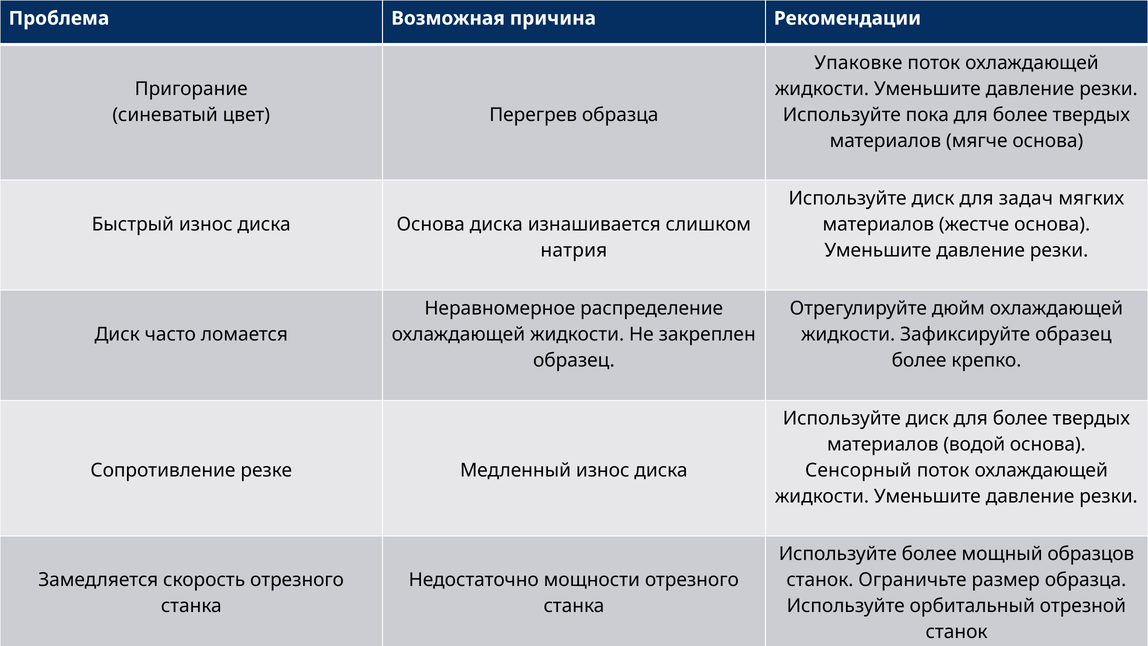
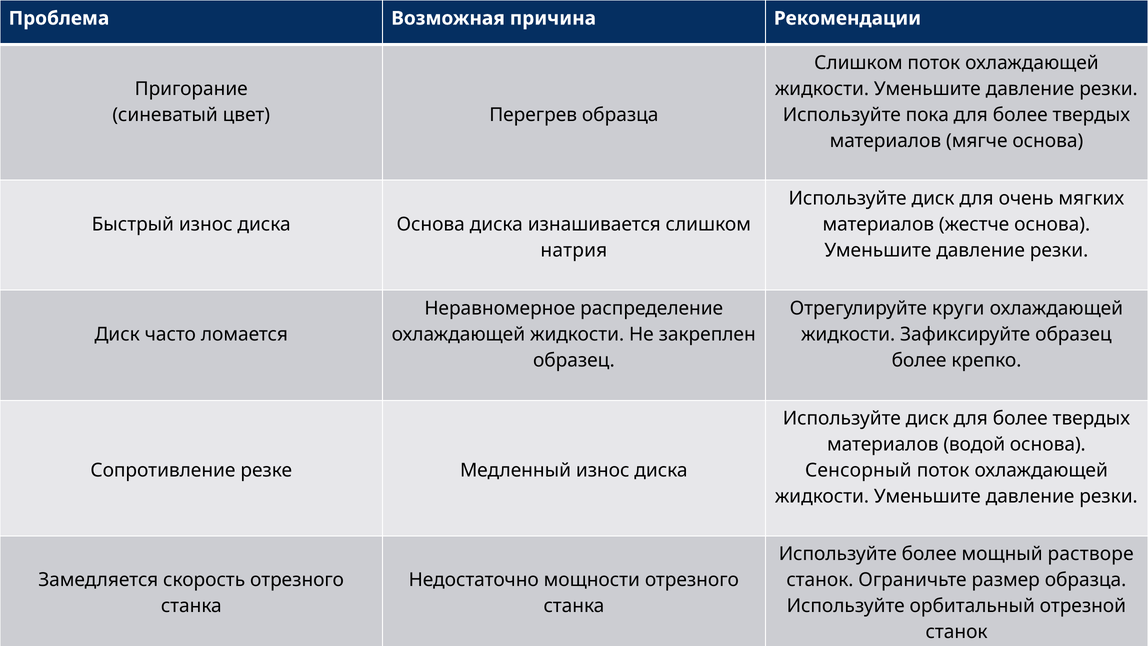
Упаковке: Упаковке -> Слишком (858, 63)
задач: задач -> очень (1026, 198)
дюйм: дюйм -> круги (958, 308)
образцов: образцов -> растворе (1091, 554)
